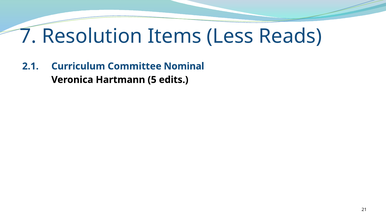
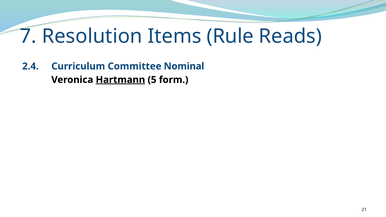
Less: Less -> Rule (230, 36)
2.1: 2.1 -> 2.4 (30, 66)
Hartmann underline: none -> present (120, 80)
edits: edits -> form (174, 80)
